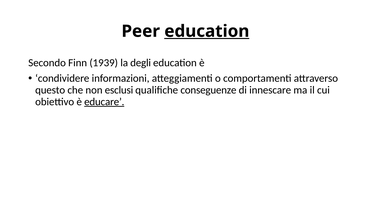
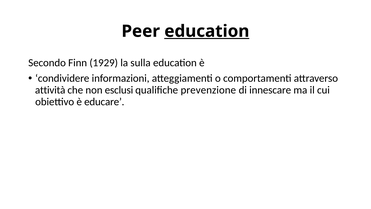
1939: 1939 -> 1929 (104, 63)
degli: degli -> sulla (141, 63)
questo: questo -> attività (50, 90)
conseguenze: conseguenze -> prevenzione (208, 90)
educare underline: present -> none (104, 102)
